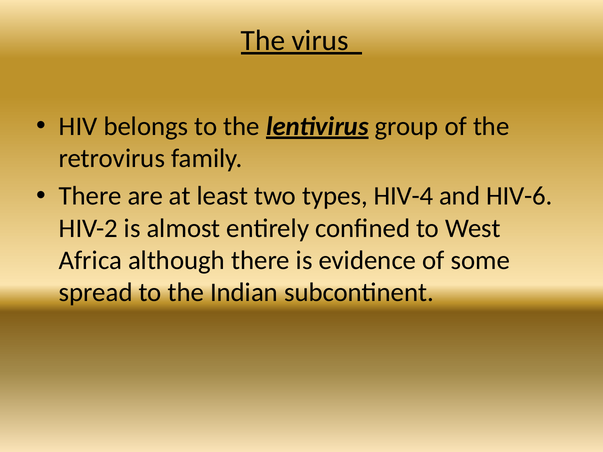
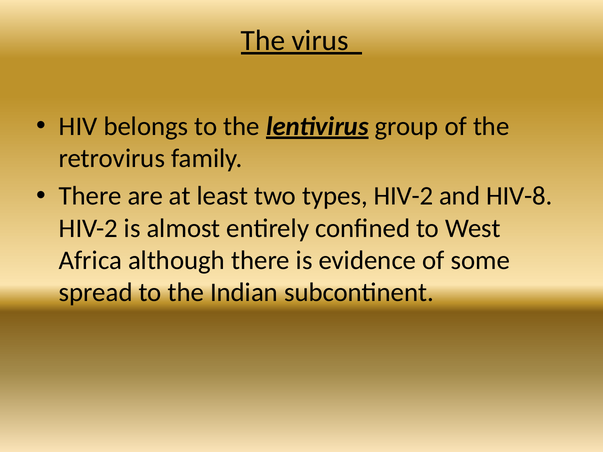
types HIV-4: HIV-4 -> HIV-2 (404, 196)
HIV-6: HIV-6 -> HIV-8 (519, 196)
